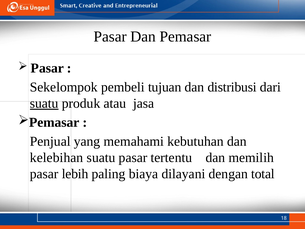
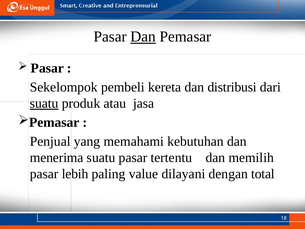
Dan underline: none -> present (143, 37)
tujuan: tujuan -> kereta (165, 87)
kelebihan: kelebihan -> menerima (57, 158)
biaya: biaya -> value (144, 174)
